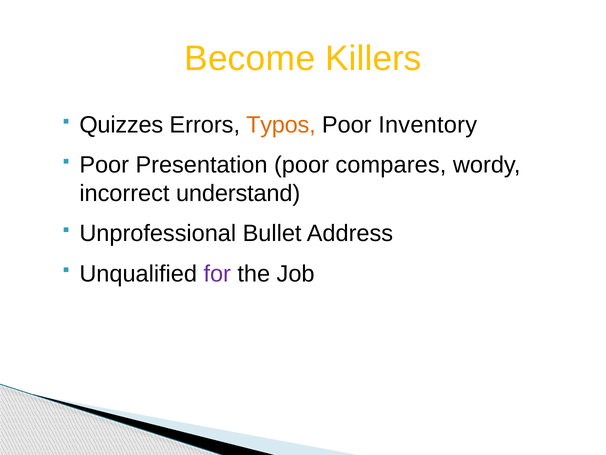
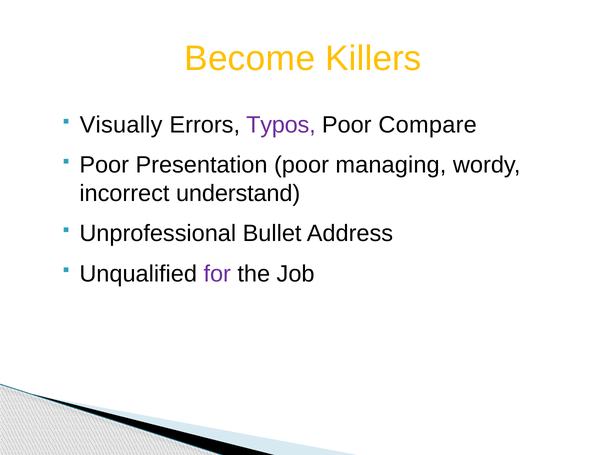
Quizzes: Quizzes -> Visually (121, 125)
Typos colour: orange -> purple (281, 125)
Inventory: Inventory -> Compare (428, 125)
compares: compares -> managing (391, 165)
